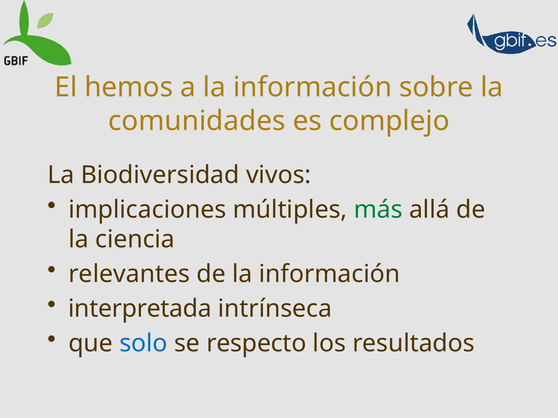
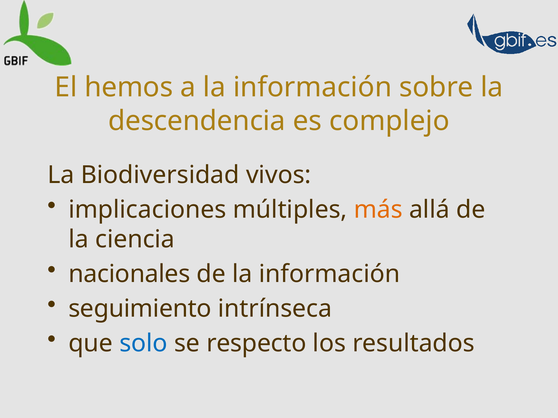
comunidades: comunidades -> descendencia (197, 121)
más colour: green -> orange (378, 210)
relevantes: relevantes -> nacionales (129, 274)
interpretada: interpretada -> seguimiento (140, 309)
